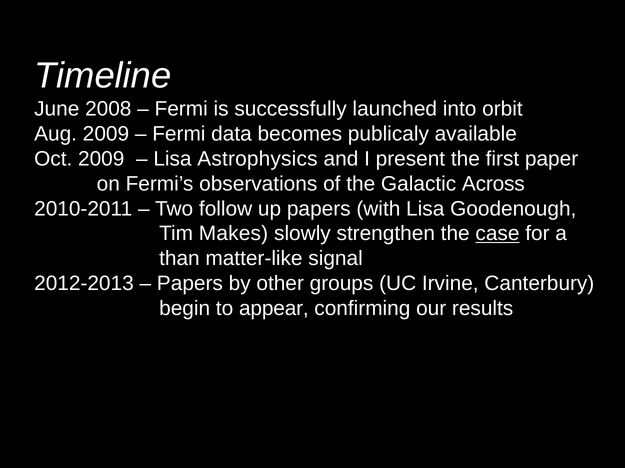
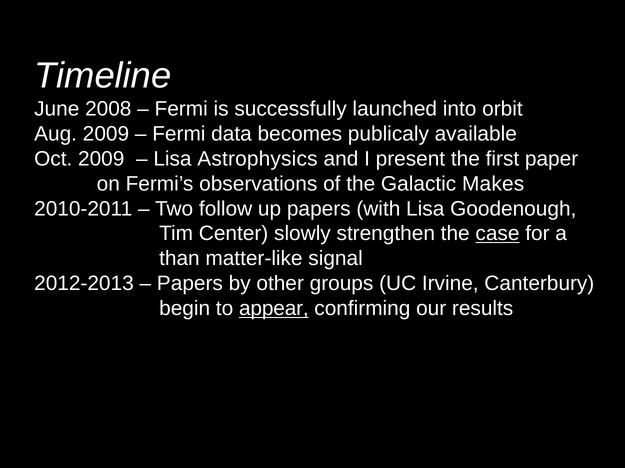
Across: Across -> Makes (493, 184)
Makes: Makes -> Center (234, 234)
appear underline: none -> present (274, 309)
